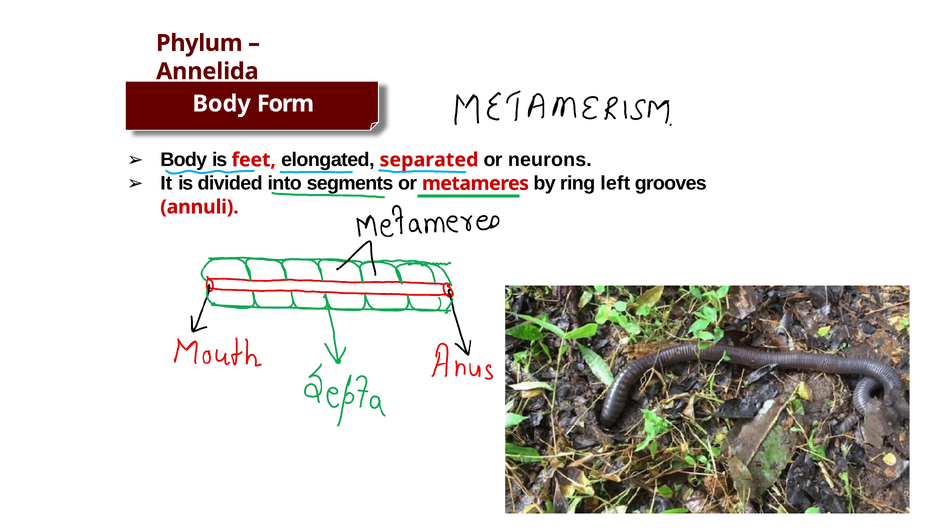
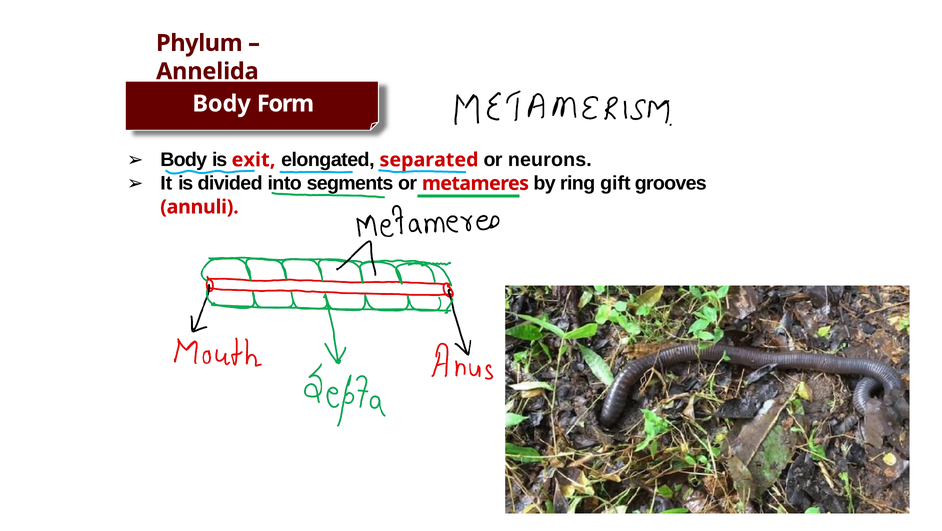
feet: feet -> exit (254, 160)
left: left -> gift (615, 183)
